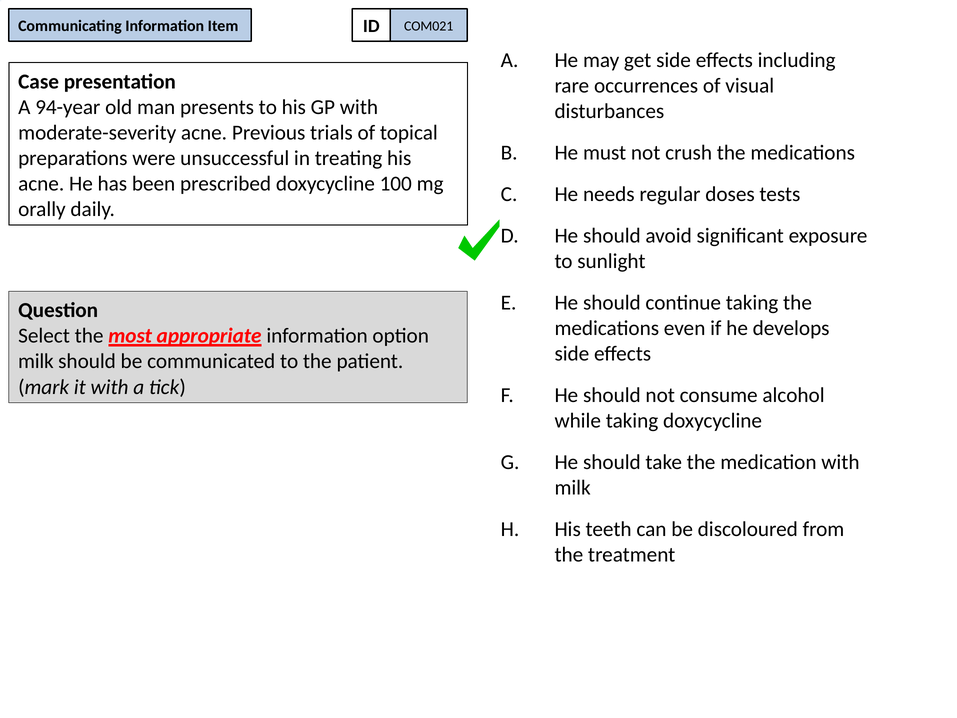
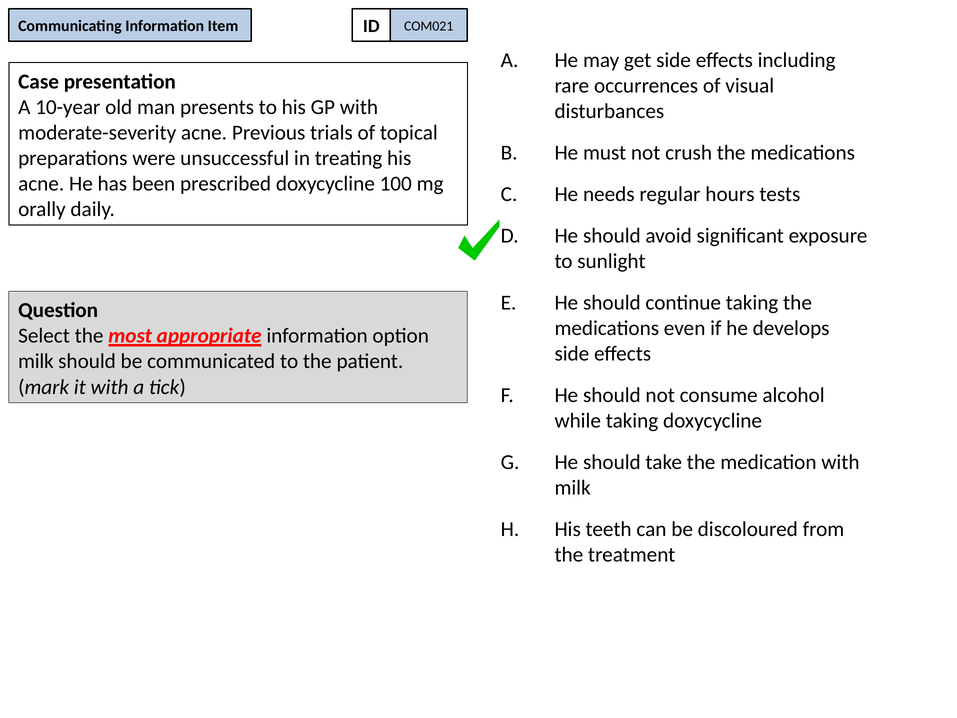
94-year: 94-year -> 10-year (68, 107)
doses: doses -> hours (730, 194)
